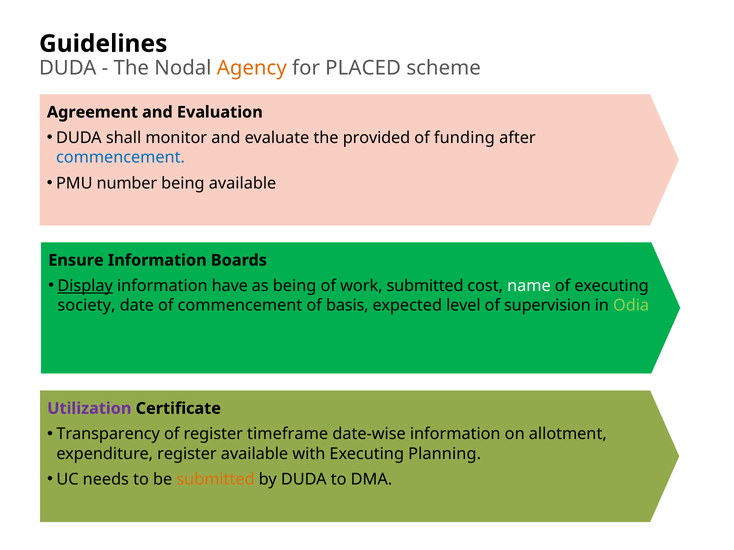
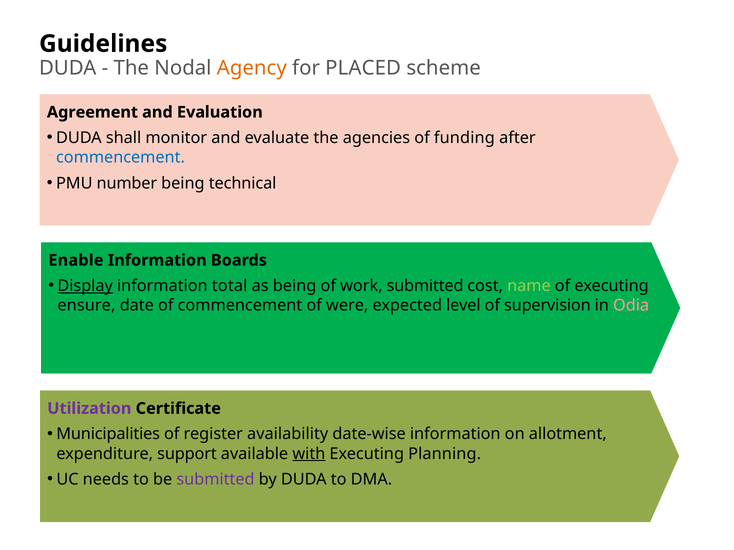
provided: provided -> agencies (376, 138)
being available: available -> technical (243, 183)
Ensure: Ensure -> Enable (76, 261)
have: have -> total (230, 286)
name colour: white -> light green (529, 286)
society: society -> ensure (86, 306)
basis: basis -> were (347, 306)
Odia colour: light green -> pink (631, 306)
Transparency: Transparency -> Municipalities (108, 435)
timeframe: timeframe -> availability (288, 435)
expenditure register: register -> support (187, 454)
with underline: none -> present (309, 454)
submitted colour: orange -> purple (215, 480)
